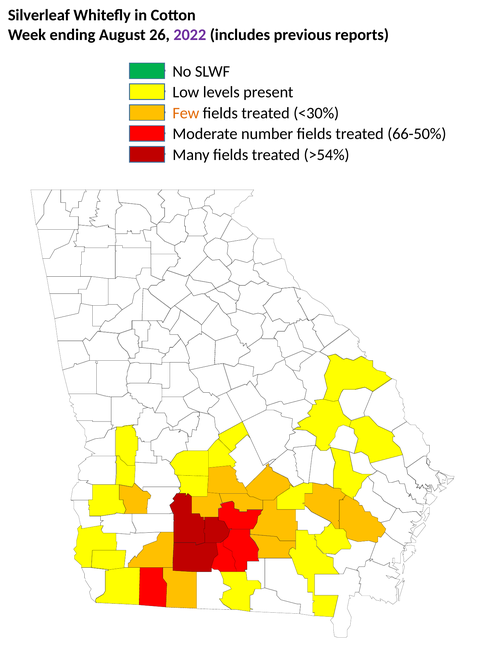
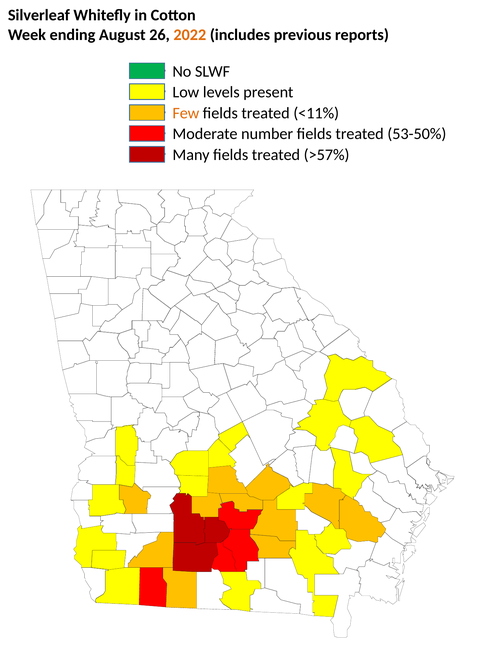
2022 colour: purple -> orange (190, 35)
<30%: <30% -> <11% (316, 113)
66-50%: 66-50% -> 53-50% (417, 134)
>54%: >54% -> >57% (327, 155)
